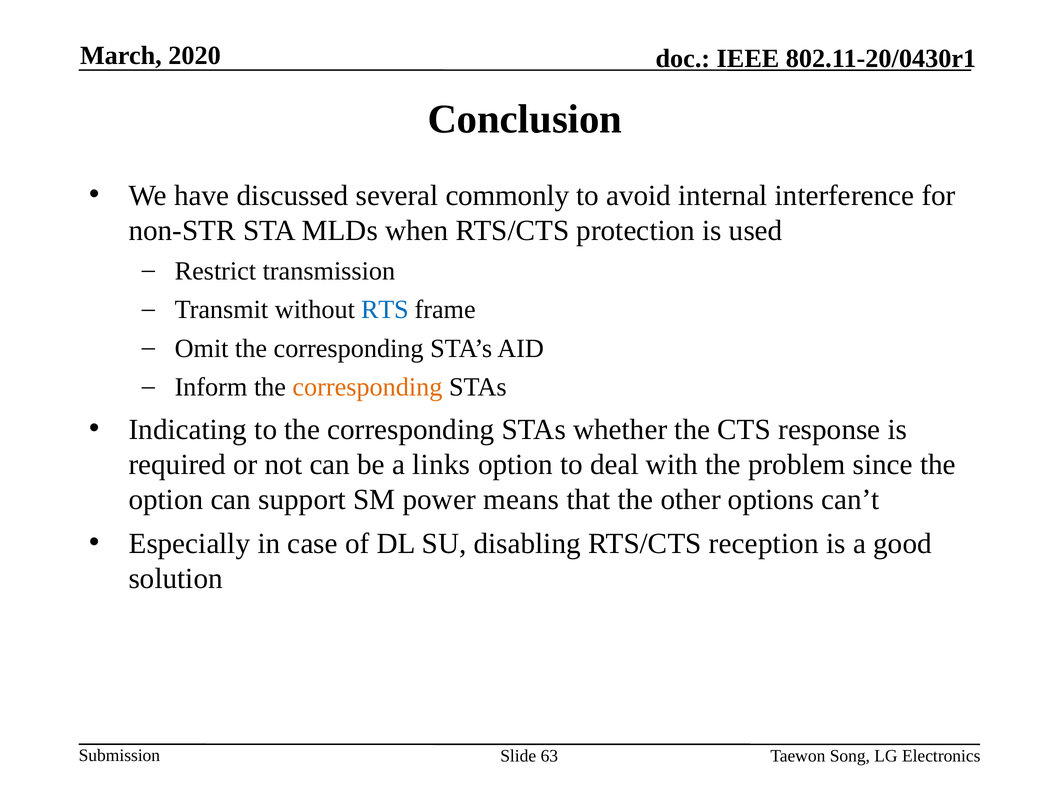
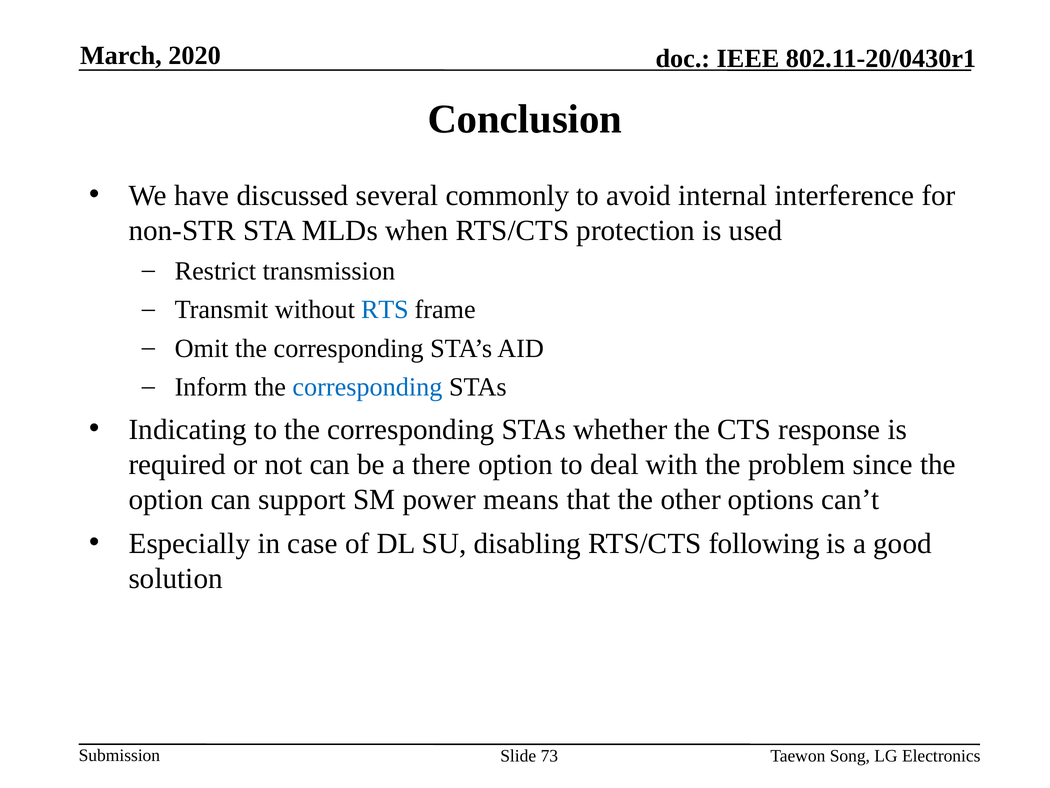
corresponding colour: orange -> blue (367, 387)
links: links -> there (442, 464)
reception: reception -> following (764, 543)
63: 63 -> 73 (549, 755)
